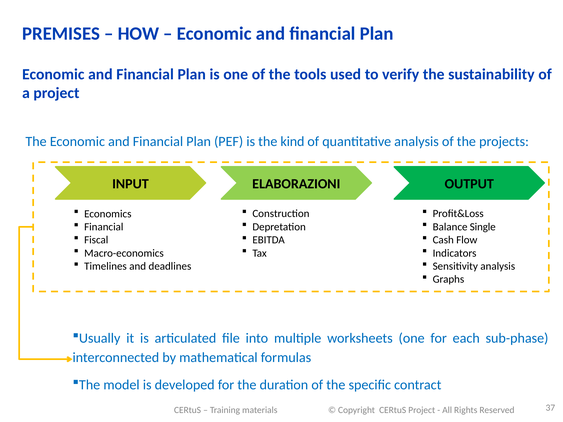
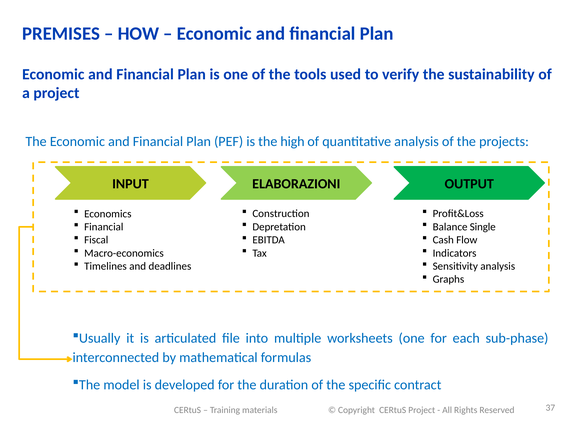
kind: kind -> high (292, 142)
